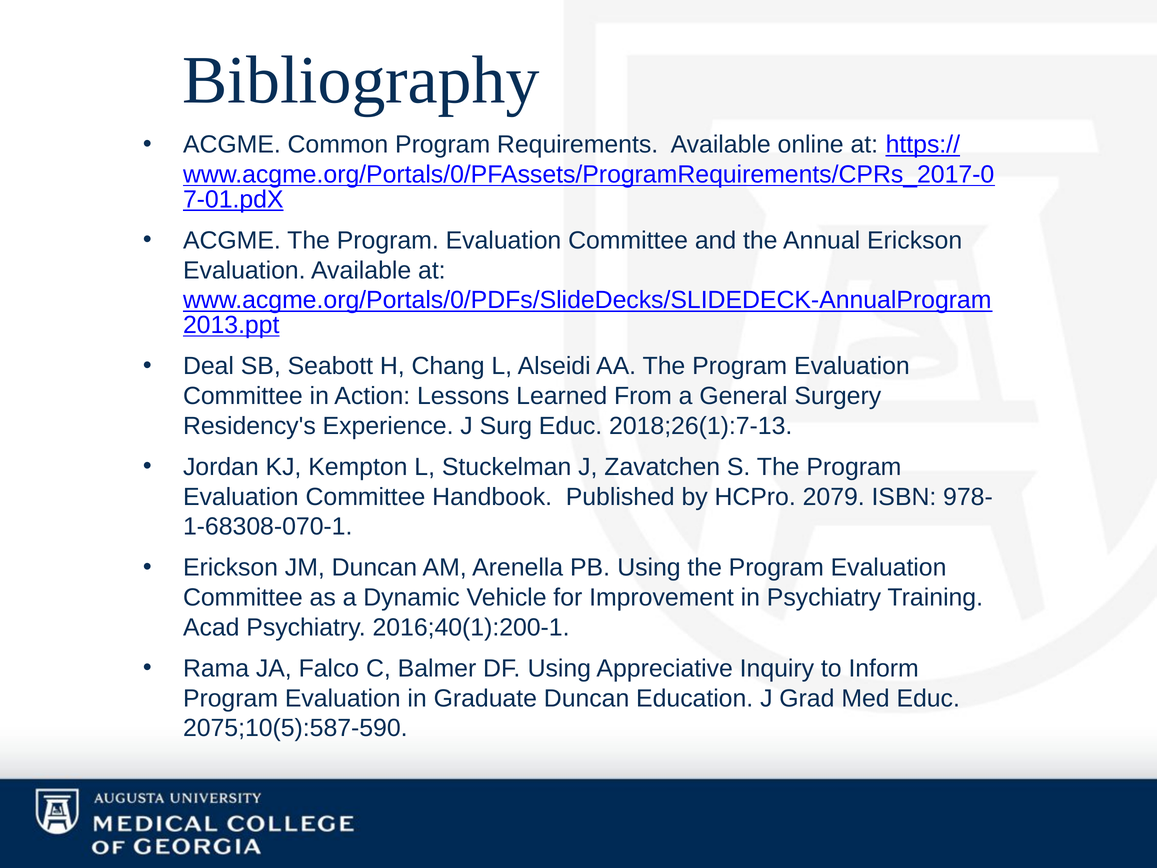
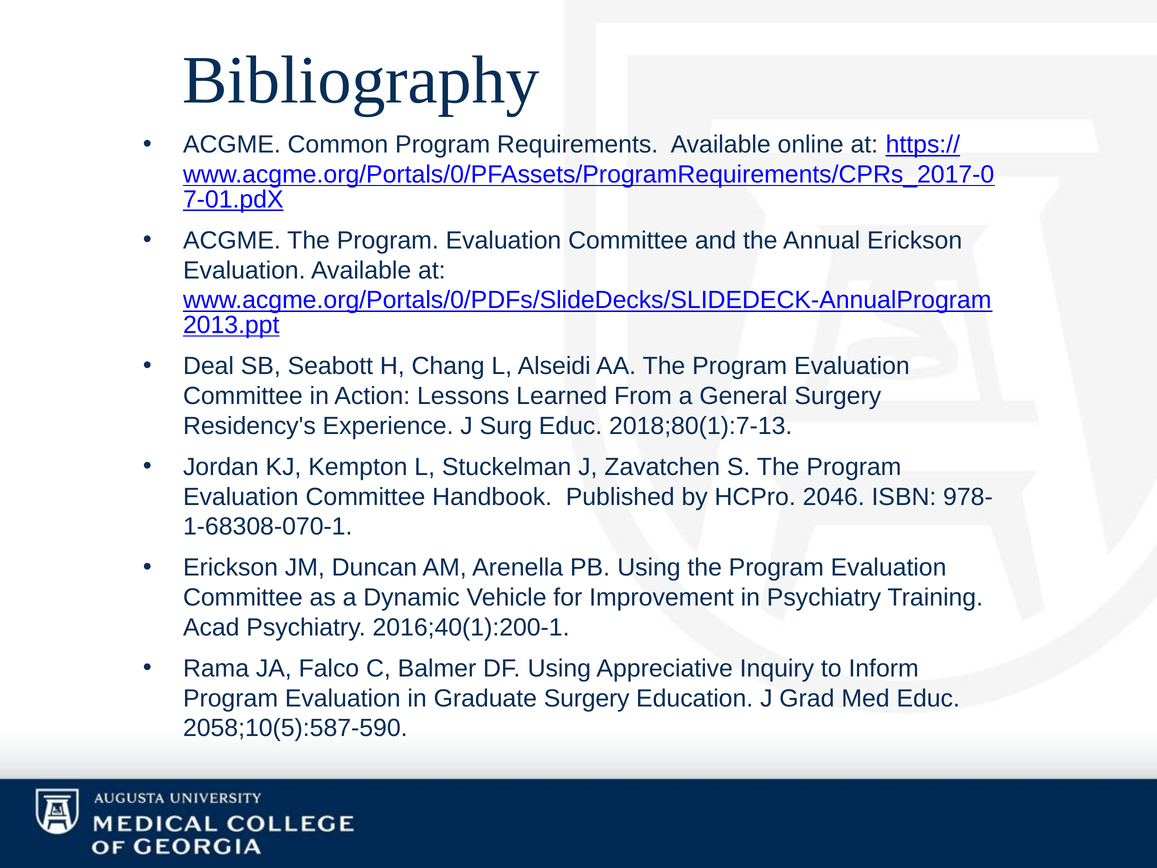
2018;26(1):7-13: 2018;26(1):7-13 -> 2018;80(1):7-13 (701, 426)
2079: 2079 -> 2046 (834, 497)
Graduate Duncan: Duncan -> Surgery (587, 698)
2075;10(5):587-590: 2075;10(5):587-590 -> 2058;10(5):587-590 (295, 728)
